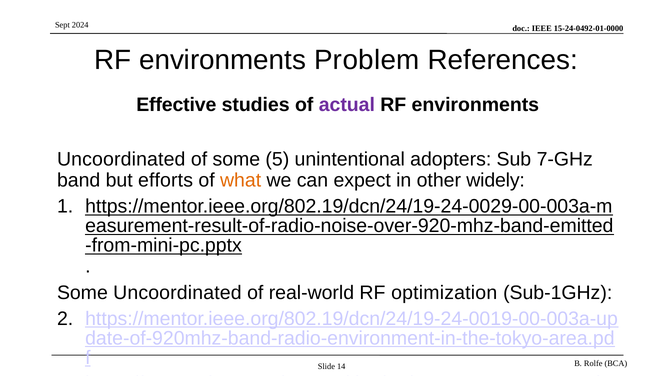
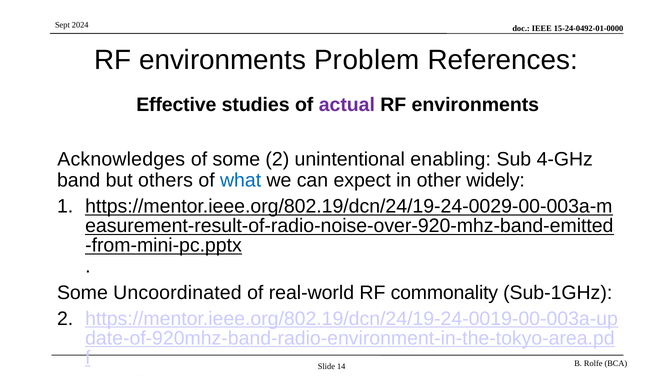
Uncoordinated: Uncoordinated -> Acknowledges (121, 159)
some 5: 5 -> 2 (277, 159)
adopters: adopters -> enabling (451, 159)
7-GHz: 7-GHz -> 4-GHz (565, 159)
efforts: efforts -> others (166, 180)
what colour: orange -> blue (241, 180)
optimization: optimization -> commonality (444, 292)
